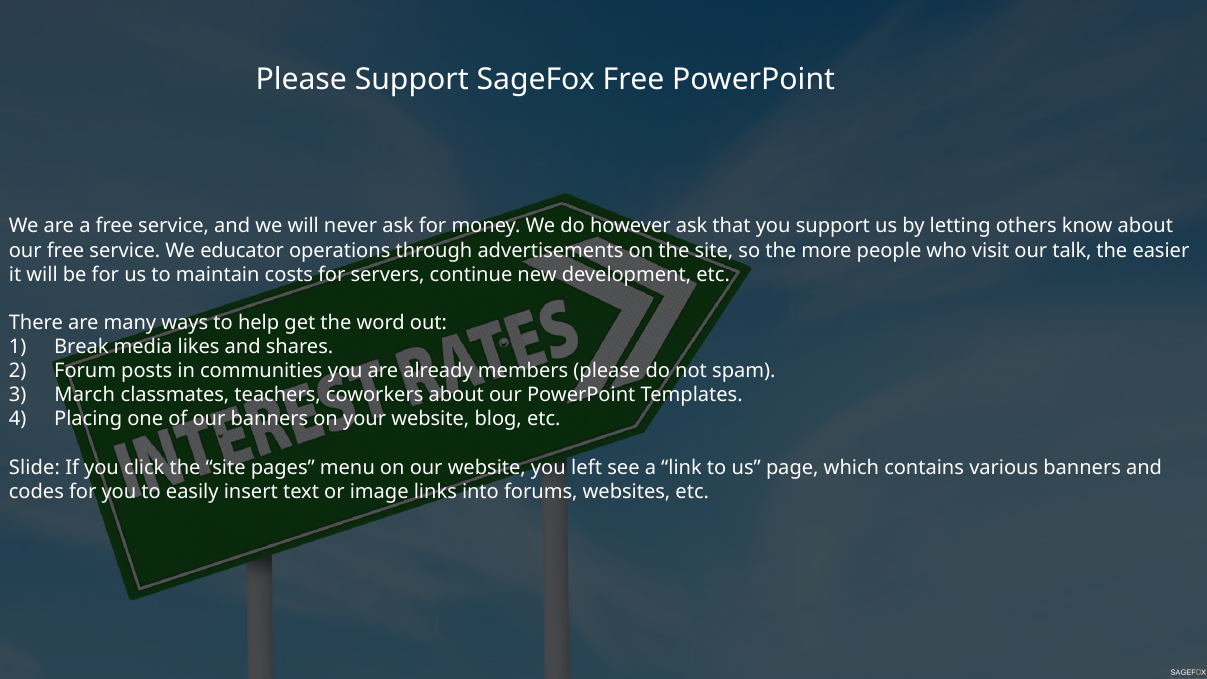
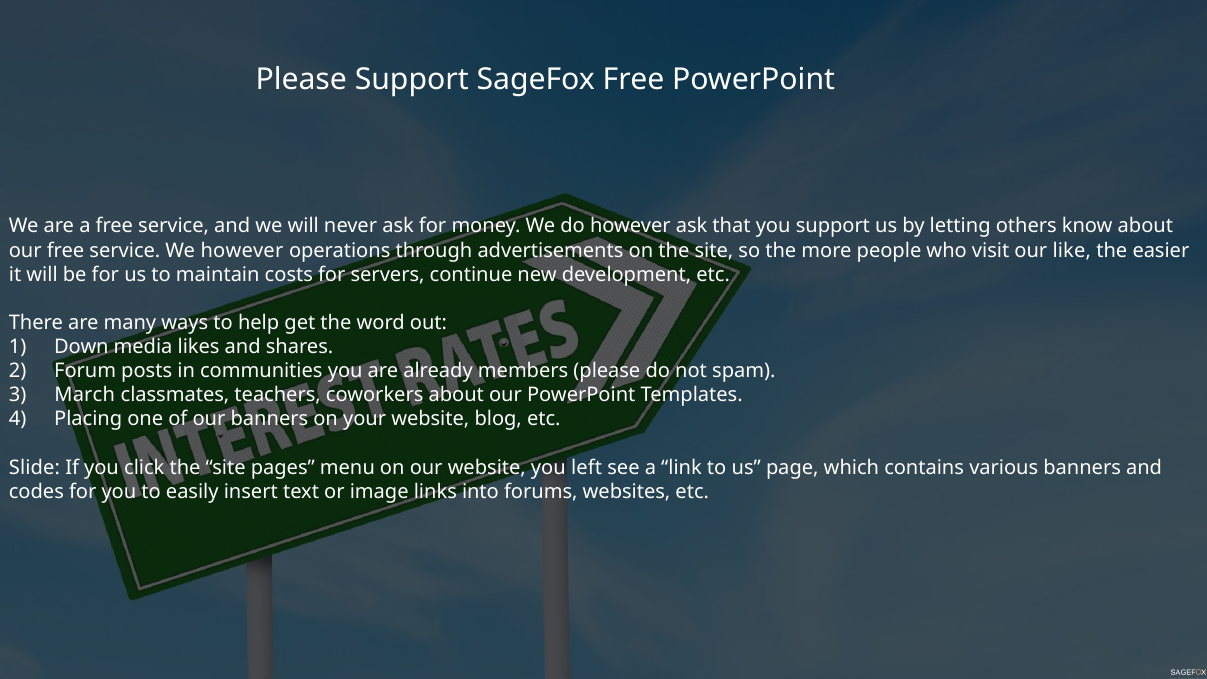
We educator: educator -> however (242, 250)
talk: talk -> like (1072, 250)
Break: Break -> Down (81, 347)
